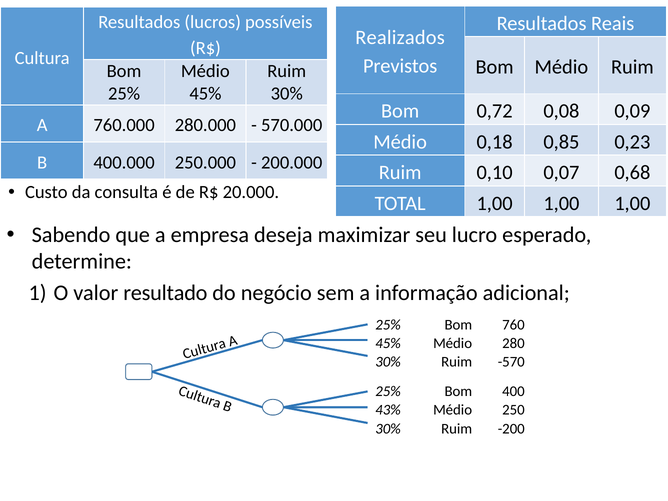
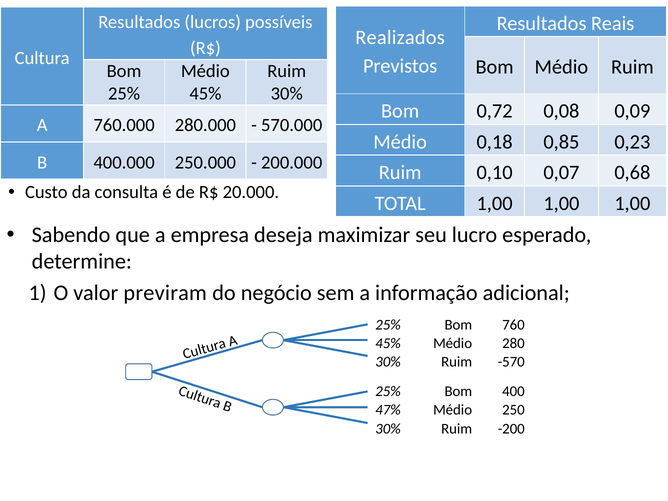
resultado: resultado -> previram (165, 293)
43%: 43% -> 47% (388, 410)
